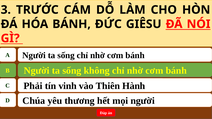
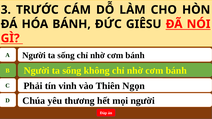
Hành: Hành -> Ngọn (134, 86)
